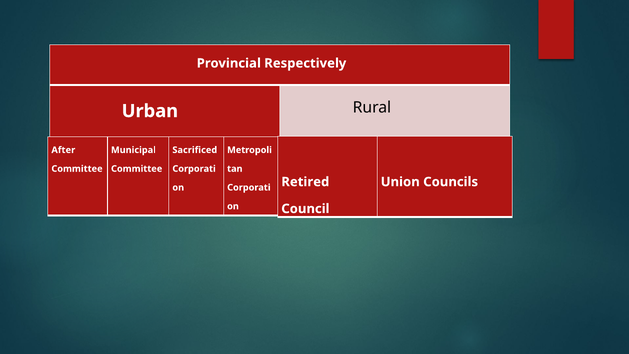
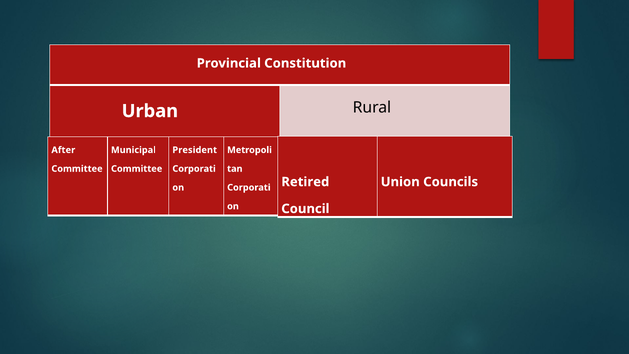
Respectively: Respectively -> Constitution (305, 63)
Sacrificed: Sacrificed -> President (195, 150)
